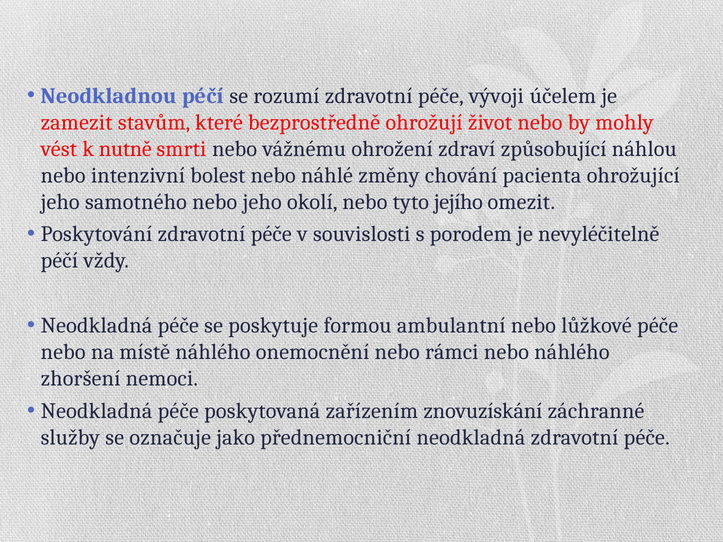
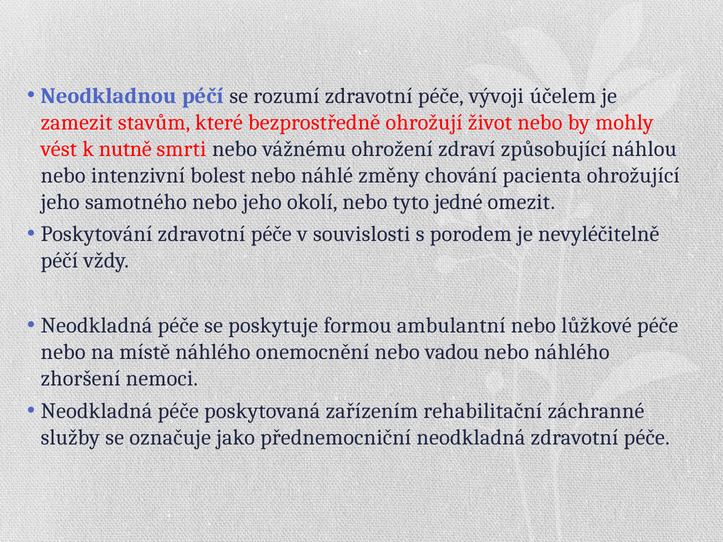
jejího: jejího -> jedné (458, 202)
rámci: rámci -> vadou (452, 352)
znovuzískání: znovuzískání -> rehabilitační (483, 411)
